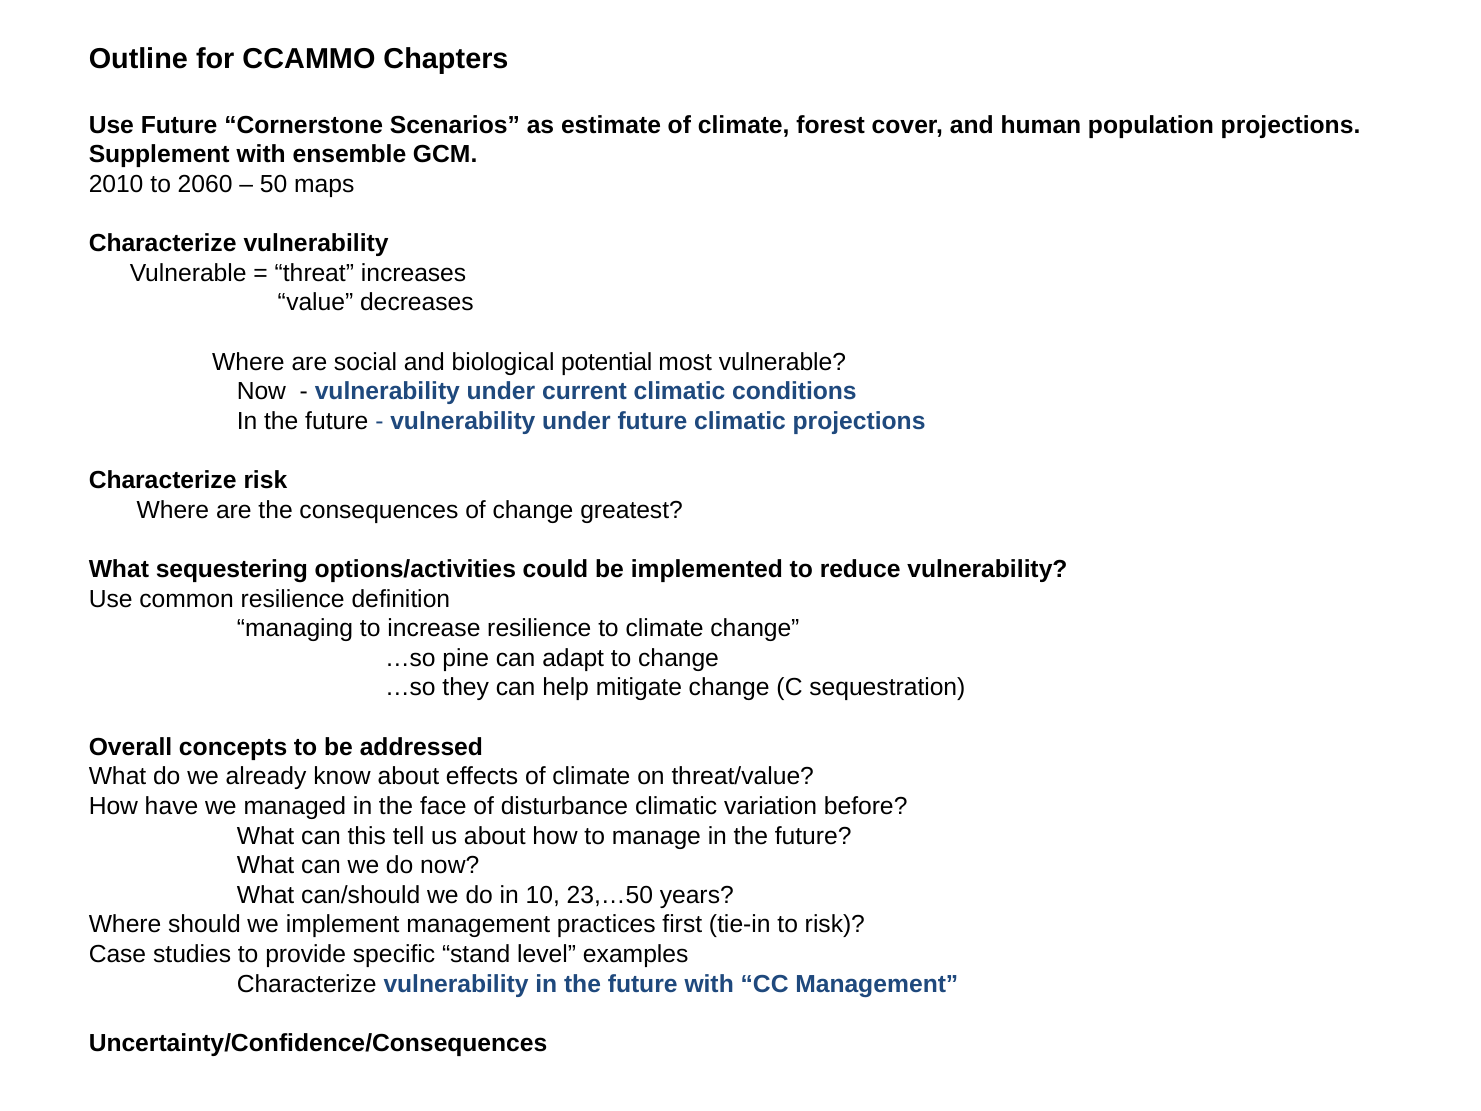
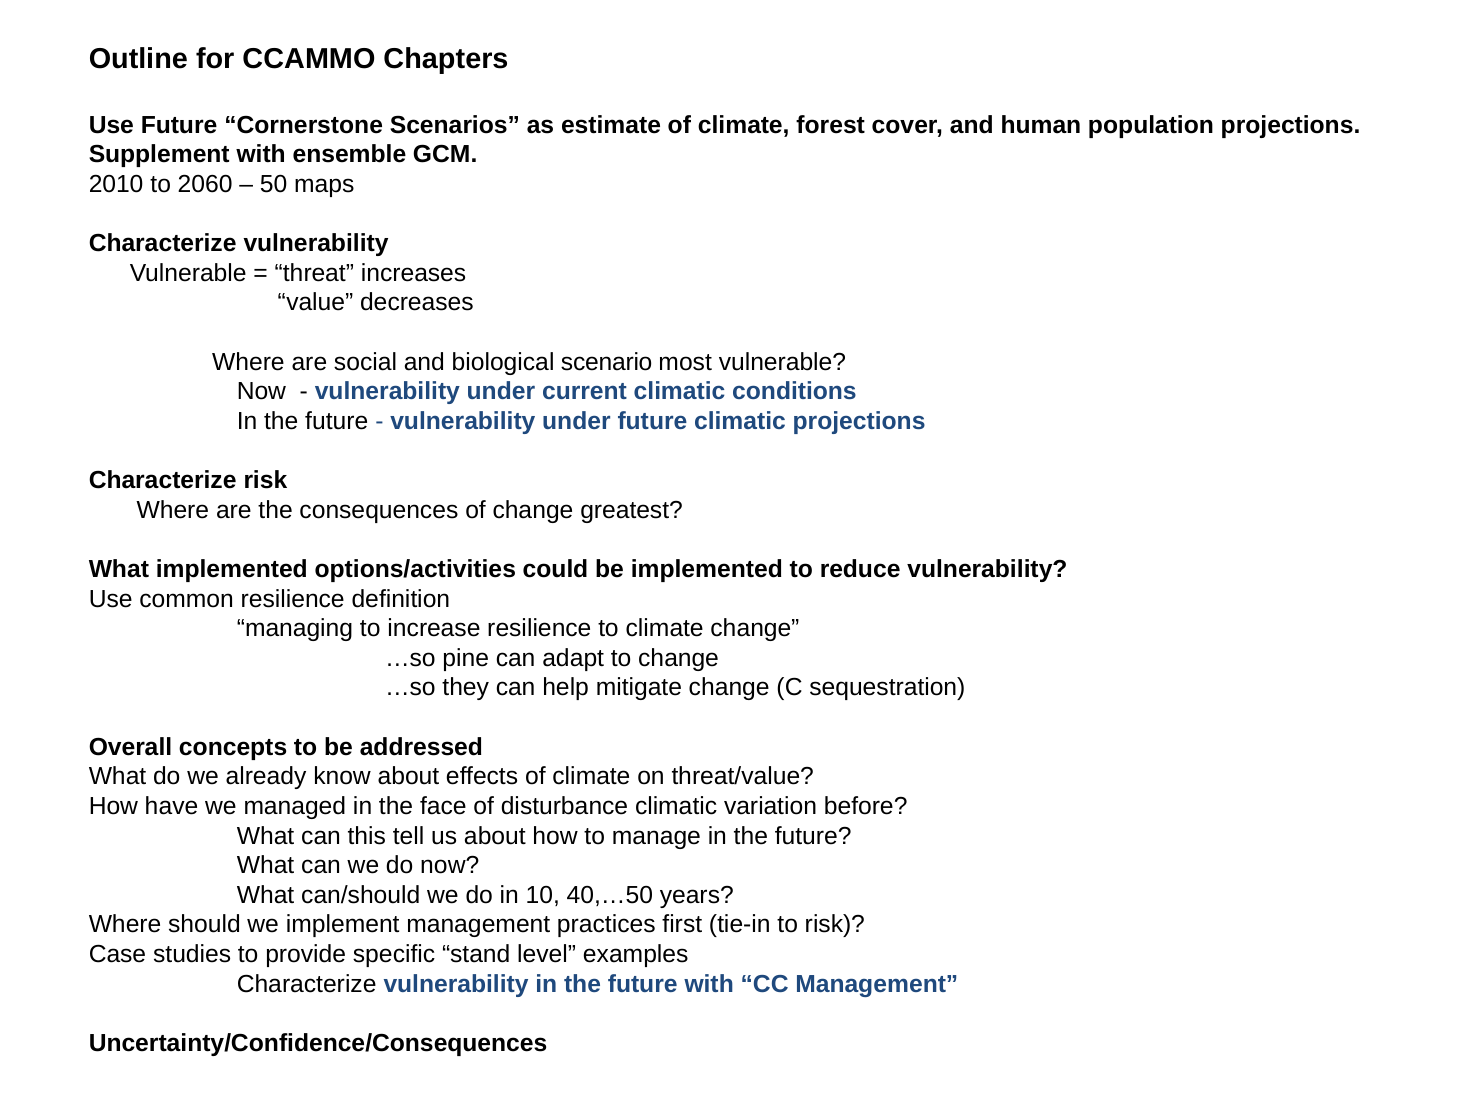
potential: potential -> scenario (607, 362)
What sequestering: sequestering -> implemented (232, 569)
23,…50: 23,…50 -> 40,…50 (610, 895)
